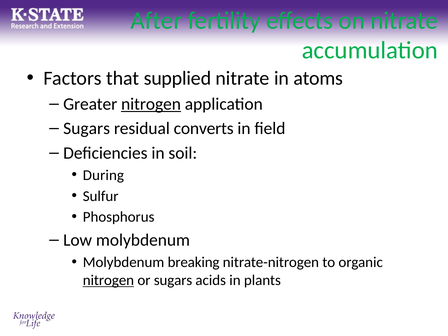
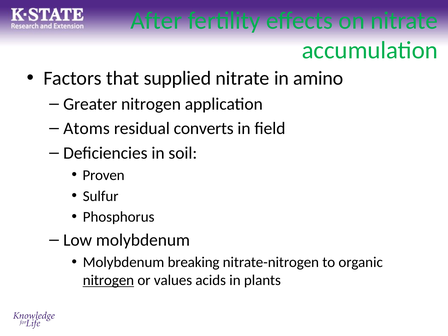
atoms: atoms -> amino (318, 78)
nitrogen underline: present -> none (151, 104)
Sugars: Sugars -> Atoms (87, 129)
During: During -> Proven (104, 175)
or sugars: sugars -> values (173, 280)
